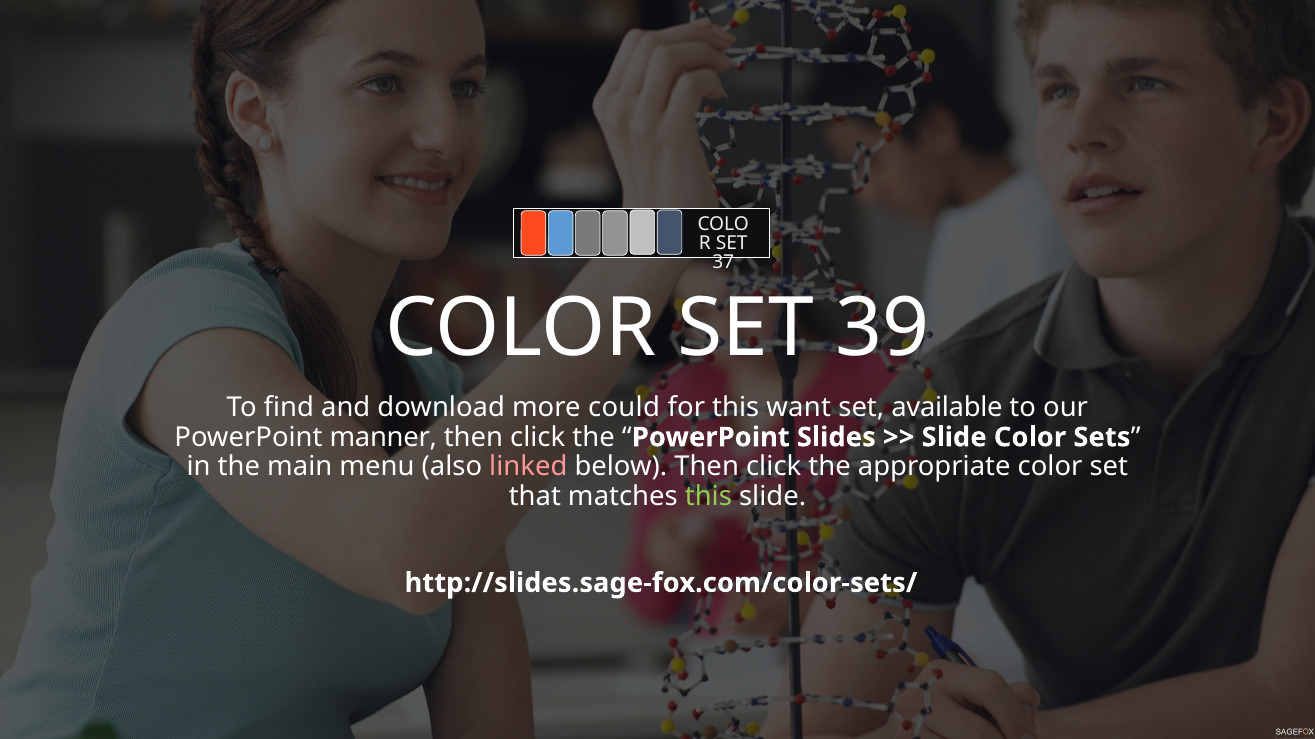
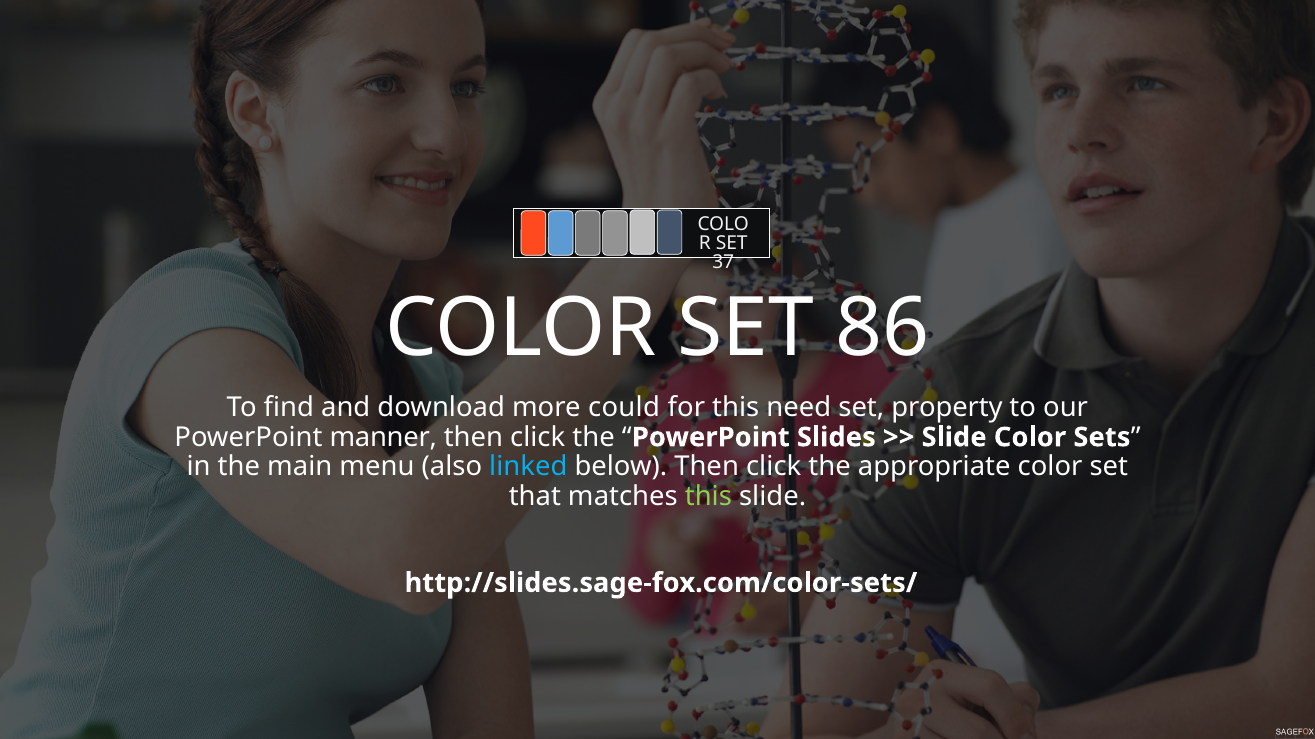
39: 39 -> 86 (883, 329)
want: want -> need (799, 408)
available: available -> property (947, 408)
linked colour: pink -> light blue (528, 467)
